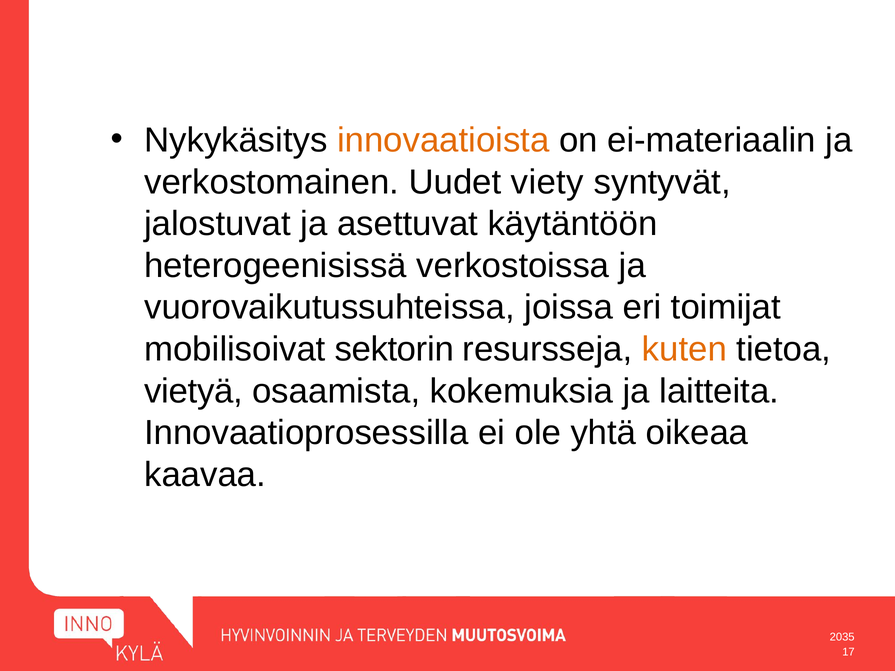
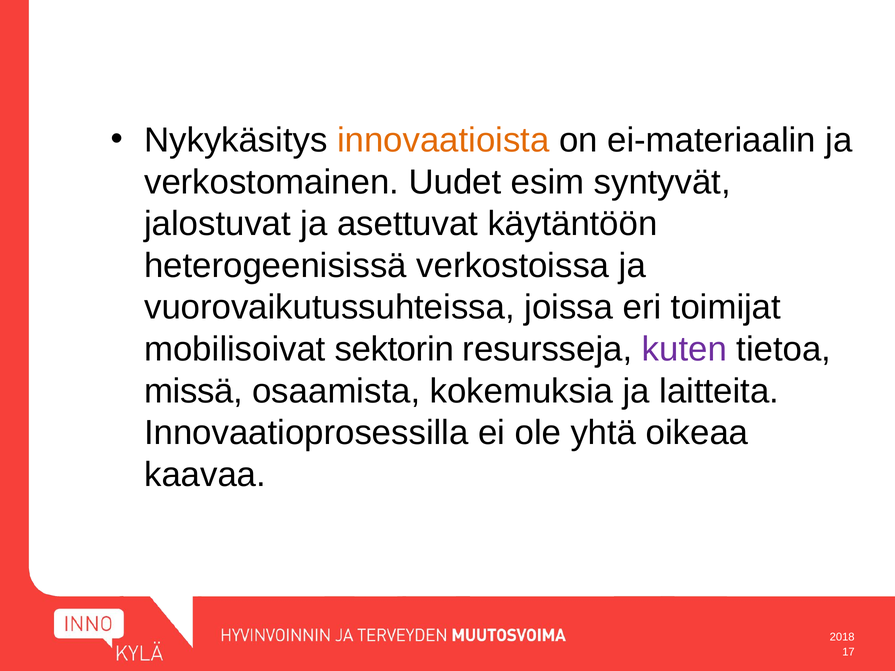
viety: viety -> esim (548, 182)
kuten colour: orange -> purple (684, 349)
vietyä: vietyä -> missä (194, 391)
2035: 2035 -> 2018 (842, 637)
